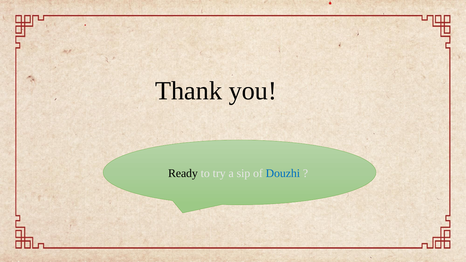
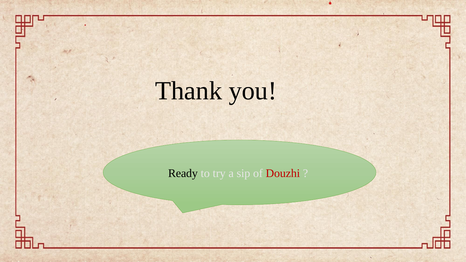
Douzhi colour: blue -> red (283, 173)
